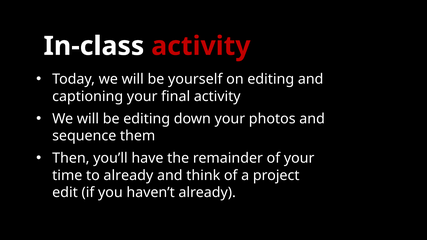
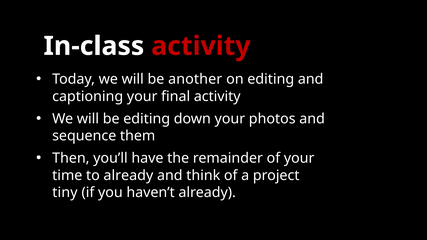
yourself: yourself -> another (195, 79)
edit: edit -> tiny (65, 193)
